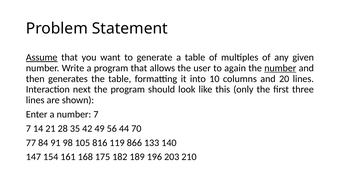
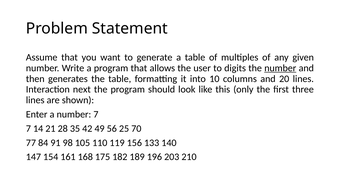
Assume underline: present -> none (42, 57)
again: again -> digits (235, 68)
44: 44 -> 25 (124, 129)
816: 816 -> 110 (100, 143)
866: 866 -> 156 (134, 143)
